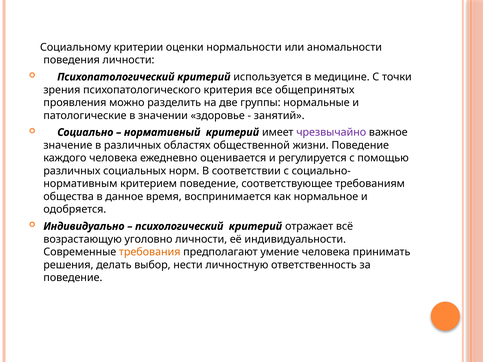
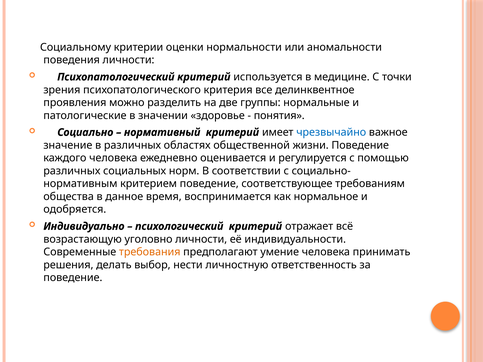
общепринятых: общепринятых -> делинквентное (315, 90)
занятий: занятий -> понятия (279, 116)
чрезвычайно colour: purple -> blue (331, 132)
